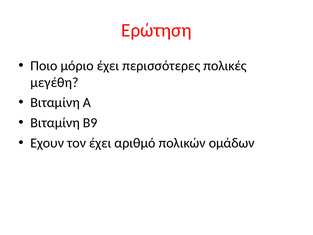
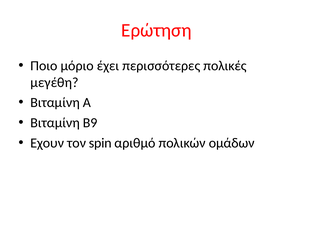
τον έχει: έχει -> spin (100, 143)
